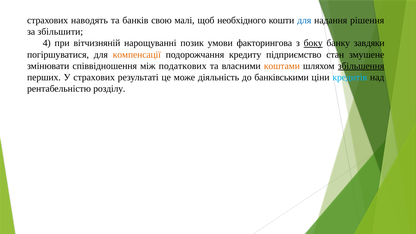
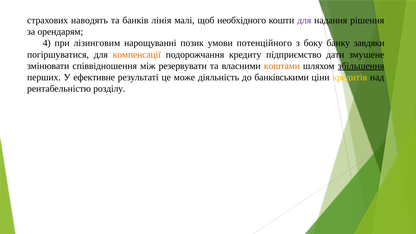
свою: свою -> лінія (161, 20)
для colour: blue -> purple (304, 20)
збільшити: збільшити -> орендарям (60, 32)
вітчизняній: вітчизняній -> лізинговим (97, 43)
факторингова: факторингова -> потенційного (264, 43)
боку underline: present -> none (313, 43)
стан: стан -> дати (335, 55)
податкових: податкових -> резервувати (183, 66)
У страхових: страхових -> ефективне (94, 77)
кредитів colour: light blue -> yellow (350, 77)
